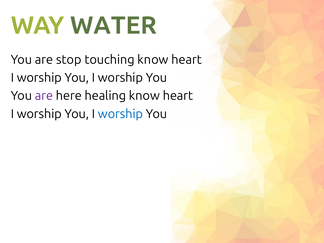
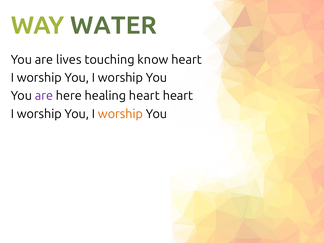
stop: stop -> lives (69, 60)
healing know: know -> heart (144, 96)
worship colour: blue -> orange (120, 114)
